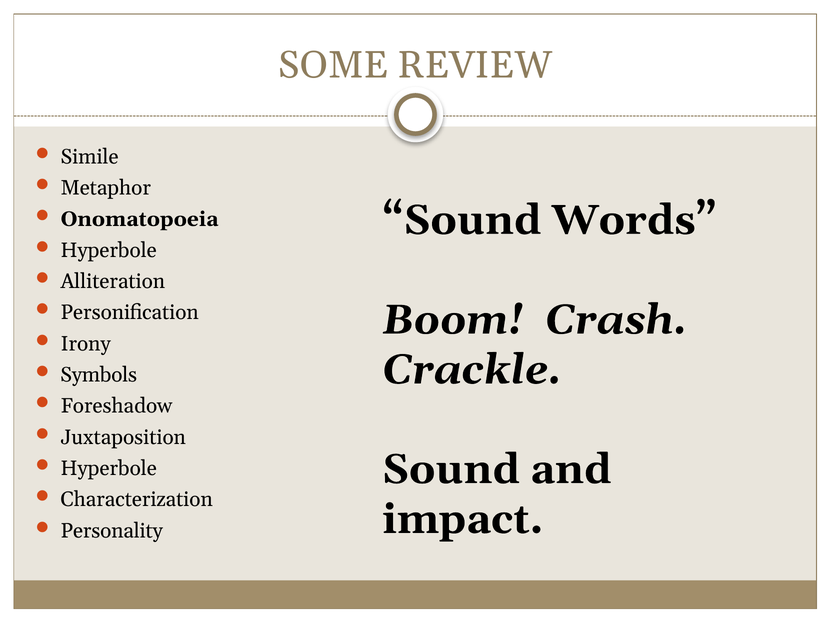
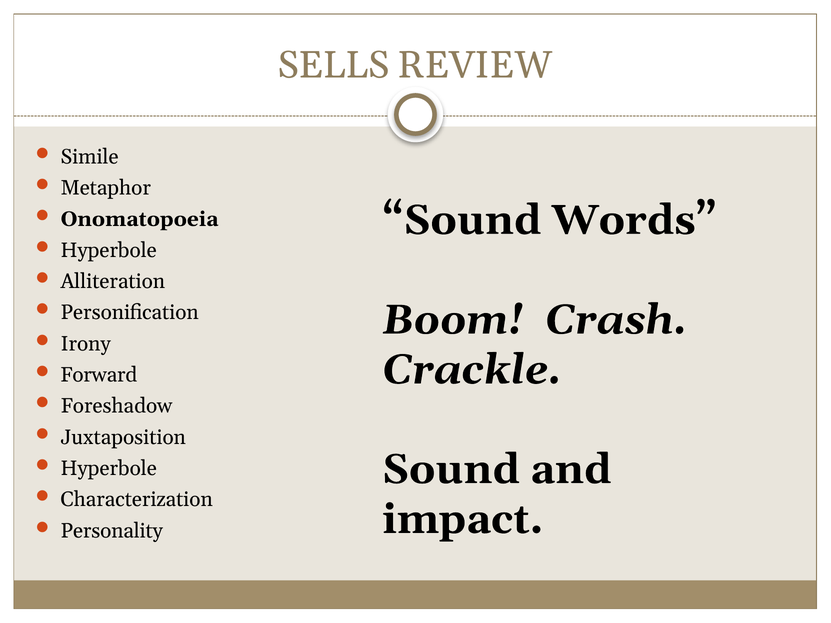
SOME: SOME -> SELLS (334, 65)
Symbols: Symbols -> Forward (99, 375)
